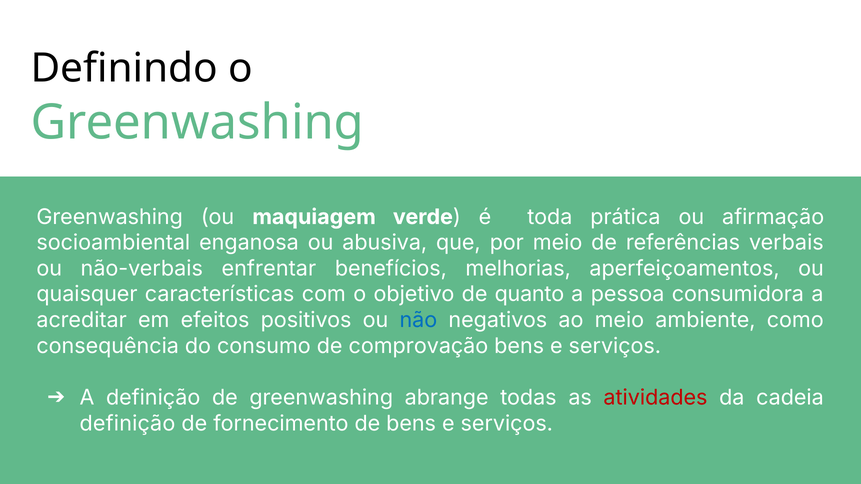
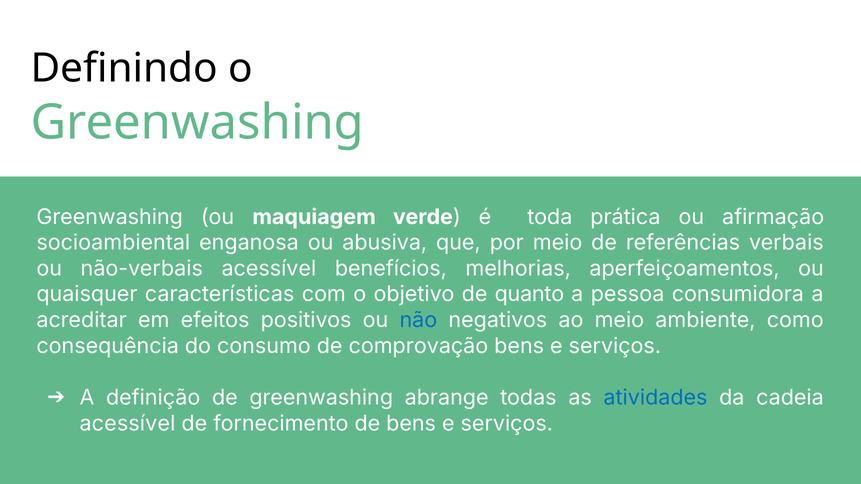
não-verbais enfrentar: enfrentar -> acessível (269, 269)
atividades colour: red -> blue (655, 398)
definição: definição -> acessível (127, 424)
